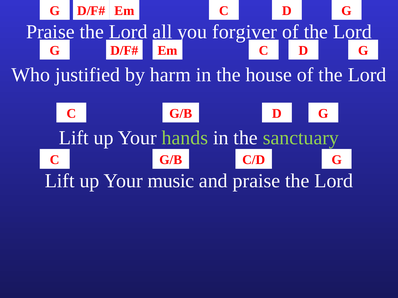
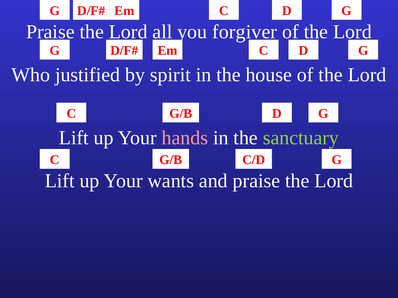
harm: harm -> spirit (170, 75)
hands colour: light green -> pink (185, 138)
music: music -> wants (171, 181)
